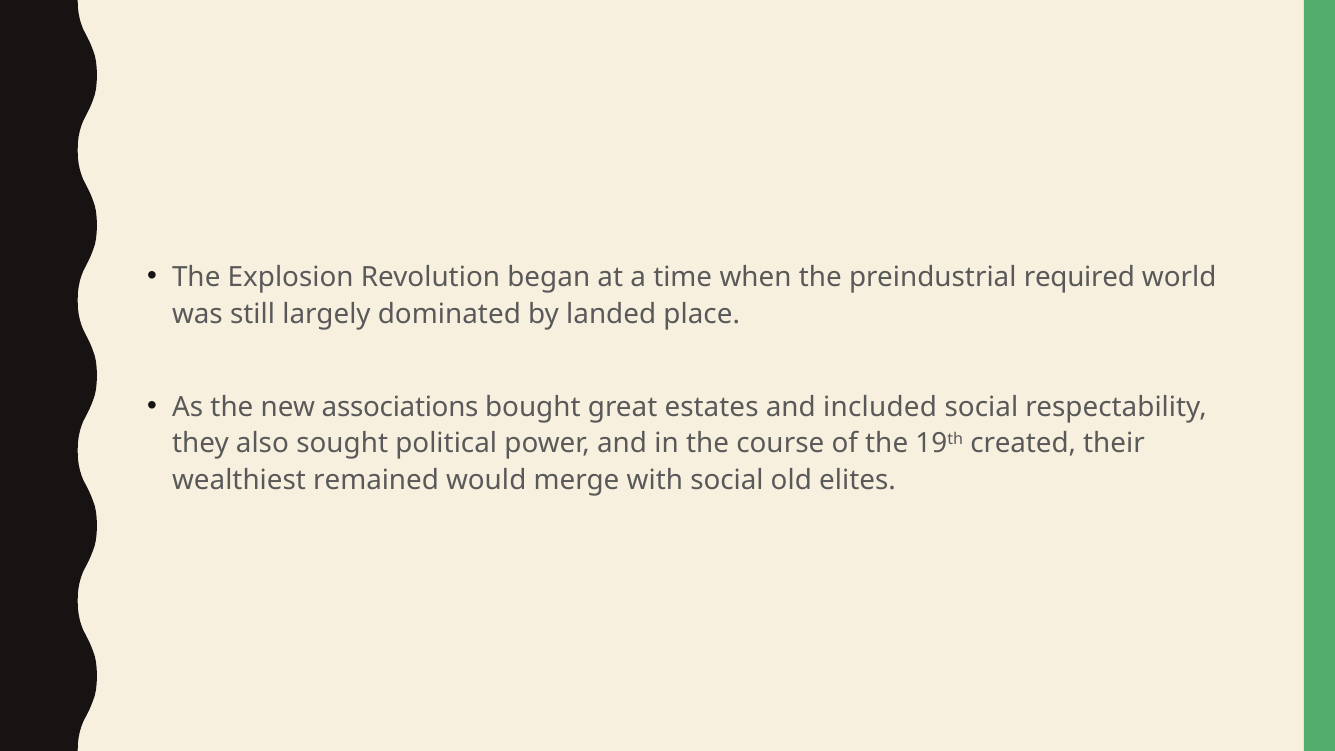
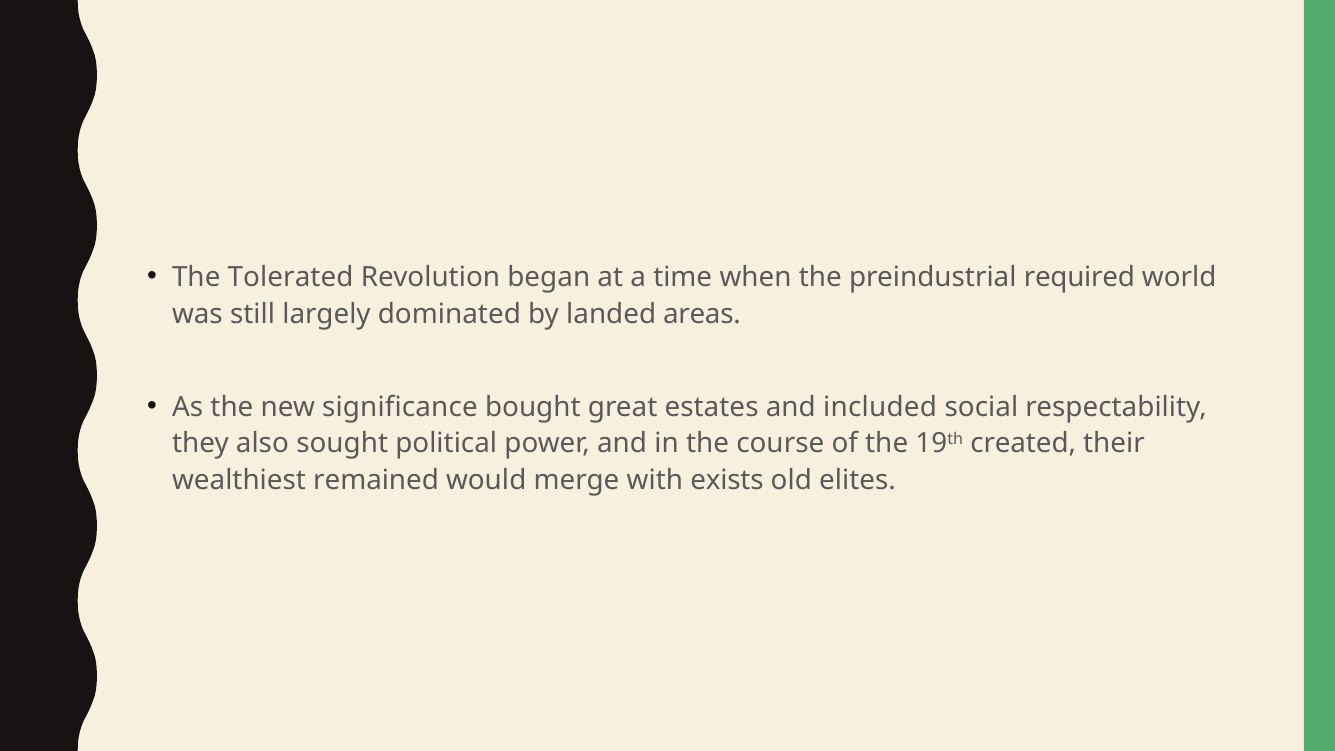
Explosion: Explosion -> Tolerated (291, 277)
place: place -> areas (702, 314)
associations: associations -> significance (400, 407)
with social: social -> exists (727, 480)
